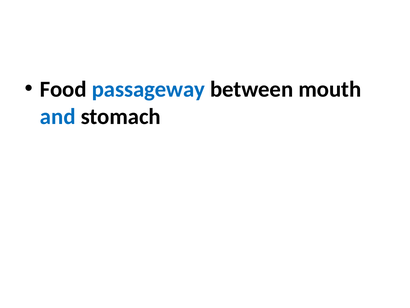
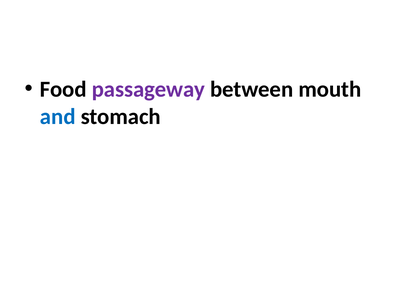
passageway colour: blue -> purple (148, 89)
